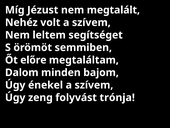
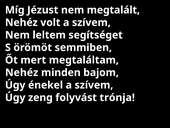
előre: előre -> mert (33, 60)
Dalom: Dalom -> Nehéz (22, 72)
